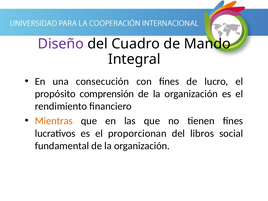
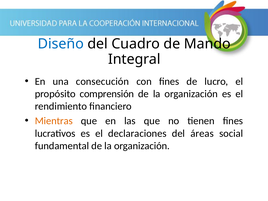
Diseño colour: purple -> blue (61, 44)
proporcionan: proporcionan -> declaraciones (137, 133)
libros: libros -> áreas (202, 133)
